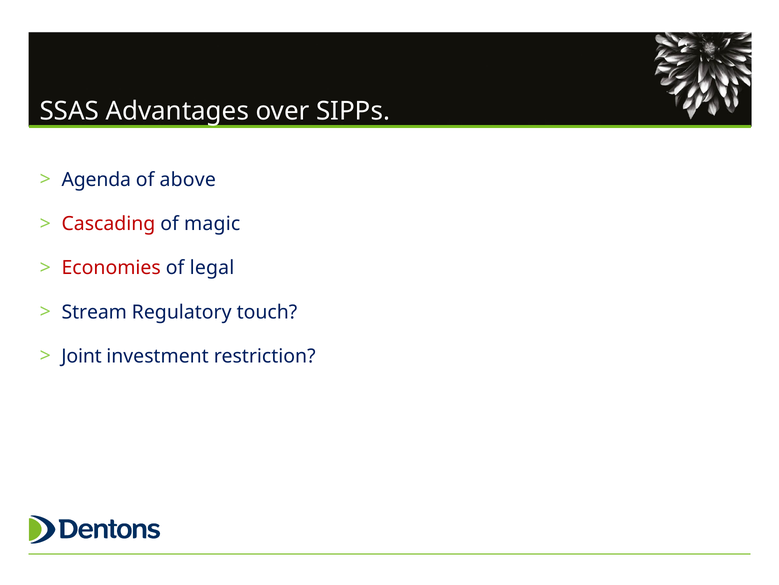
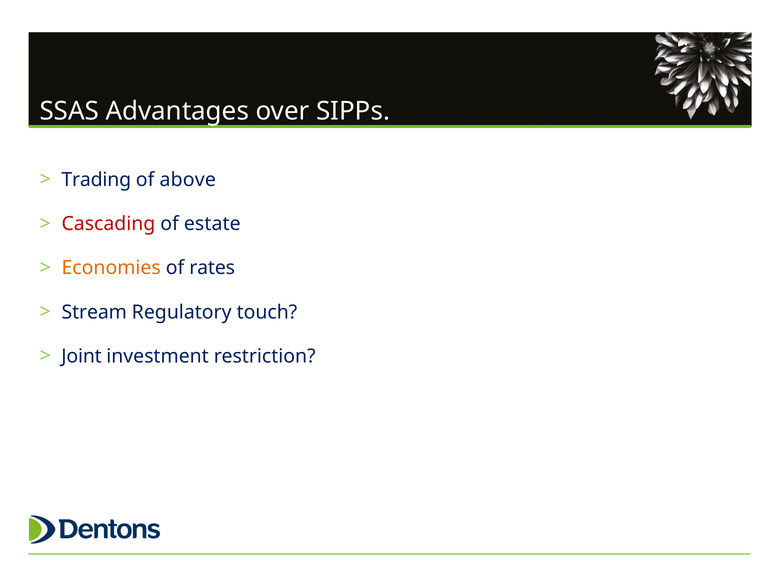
Agenda: Agenda -> Trading (96, 180)
magic: magic -> estate (212, 224)
Economies colour: red -> orange (111, 268)
legal: legal -> rates (212, 268)
